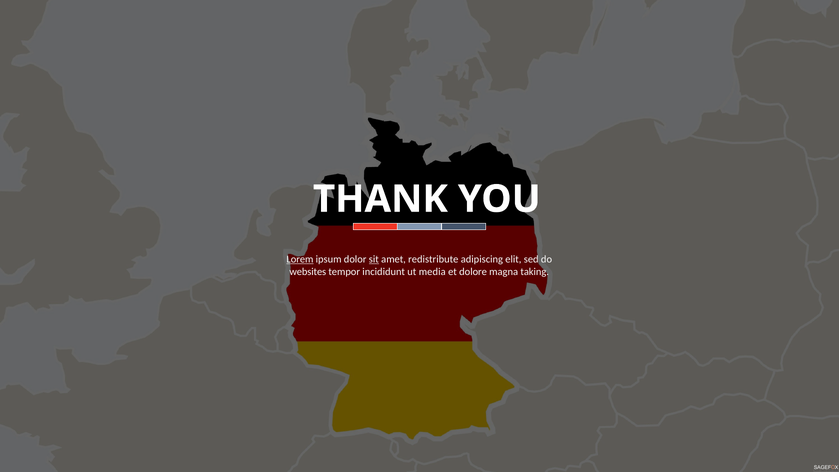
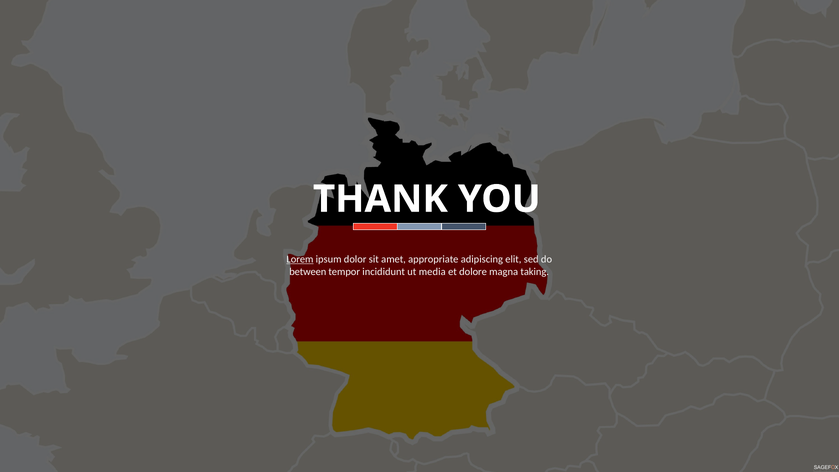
sit underline: present -> none (374, 259)
redistribute: redistribute -> appropriate (433, 259)
websites: websites -> between (308, 272)
